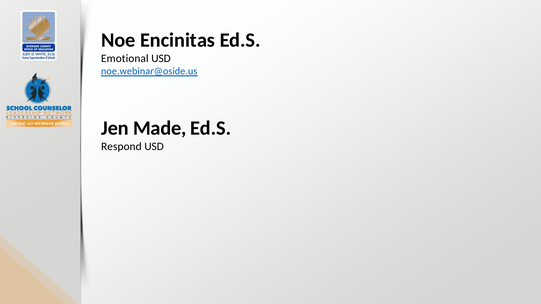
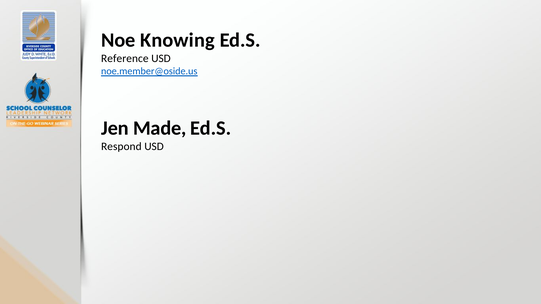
Encinitas: Encinitas -> Knowing (177, 40)
Emotional: Emotional -> Reference (125, 59)
noe.webinar@oside.us: noe.webinar@oside.us -> noe.member@oside.us (149, 71)
